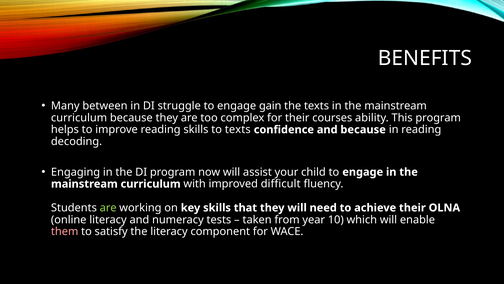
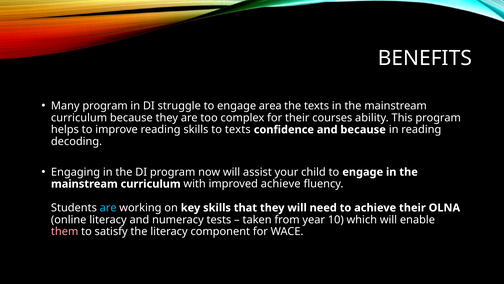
Many between: between -> program (105, 106)
gain: gain -> area (270, 106)
improved difficult: difficult -> achieve (281, 184)
are colour: light green -> light blue (108, 207)
